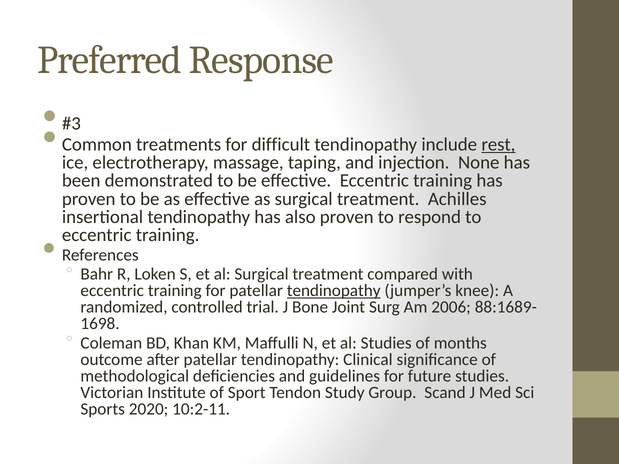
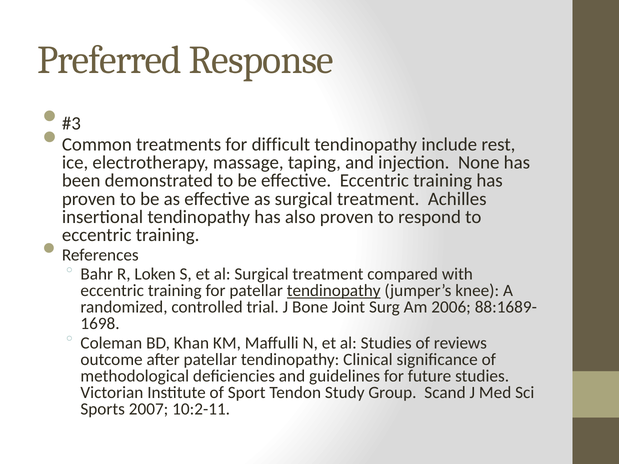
rest underline: present -> none (498, 145)
months: months -> reviews (460, 343)
2020: 2020 -> 2007 (149, 409)
